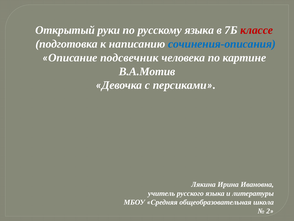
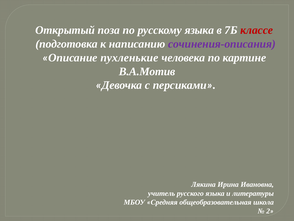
руки: руки -> поза (109, 30)
сочинения-описания colour: blue -> purple (222, 44)
подсвечник: подсвечник -> пухленькие (129, 58)
